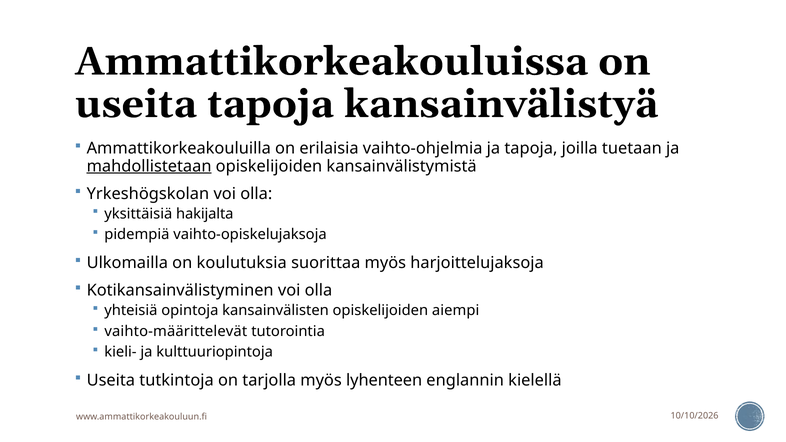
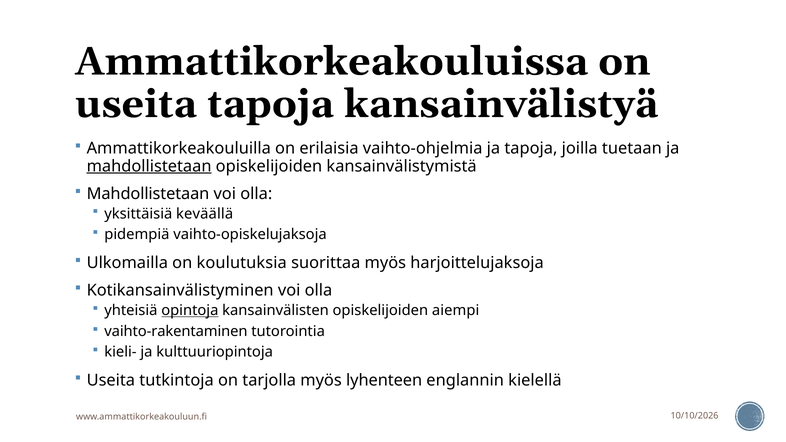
Yrkeshögskolan: Yrkeshögskolan -> Mahdollistetaan (148, 194)
hakijalta: hakijalta -> keväällä (205, 214)
opintoja underline: none -> present (190, 311)
vaihto-määrittelevät: vaihto-määrittelevät -> vaihto-rakentaminen (176, 331)
